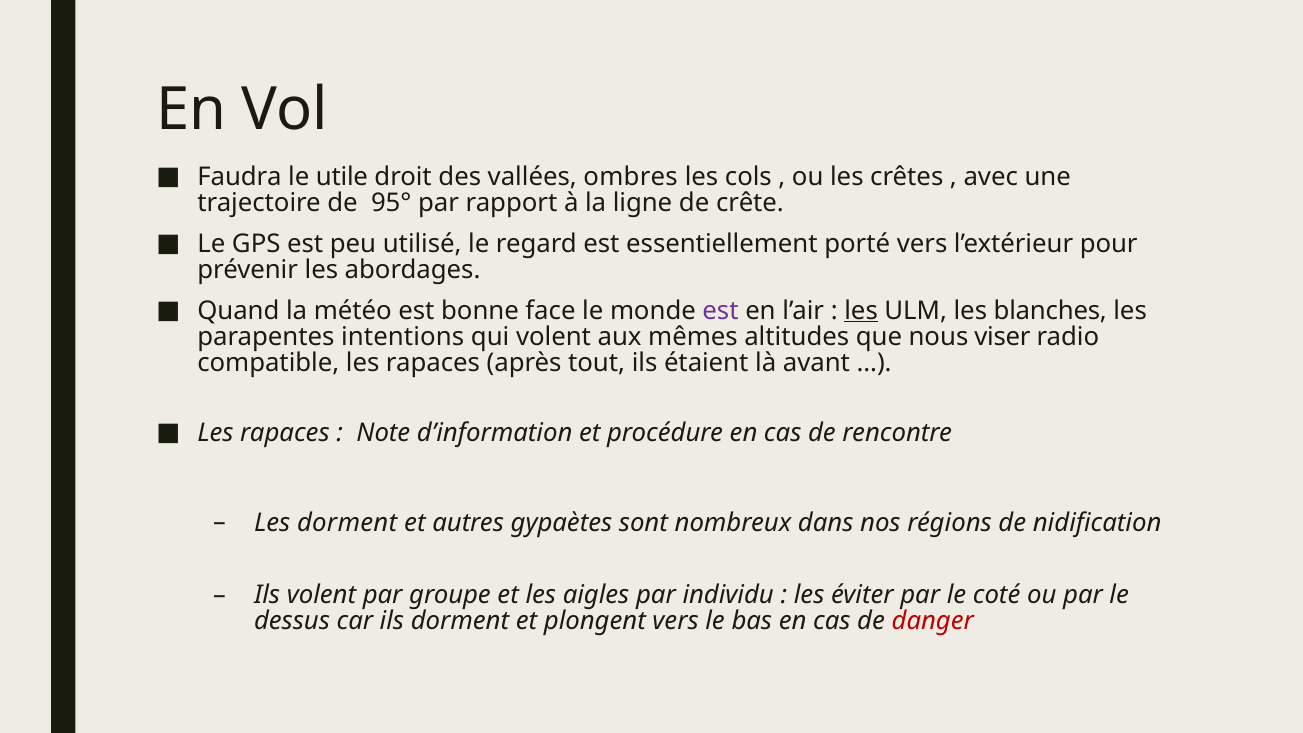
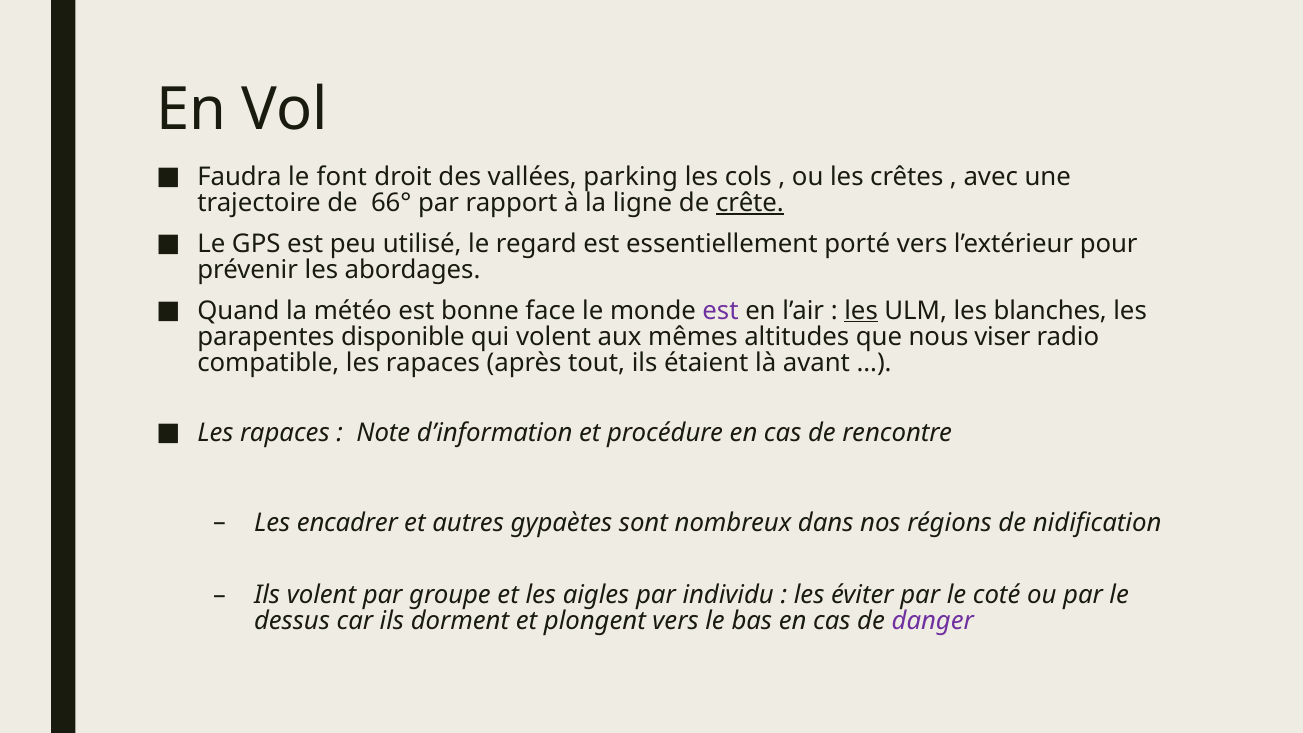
utile: utile -> font (342, 177)
ombres: ombres -> parking (631, 177)
95°: 95° -> 66° (391, 203)
crête underline: none -> present (750, 203)
intentions: intentions -> disponible (403, 337)
Les dorment: dorment -> encadrer (347, 523)
danger colour: red -> purple (933, 621)
